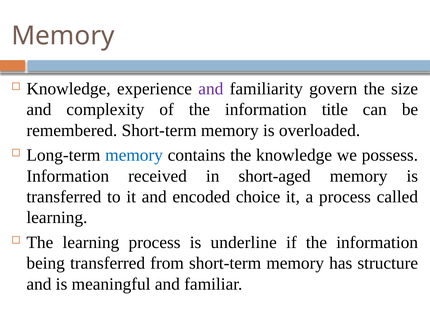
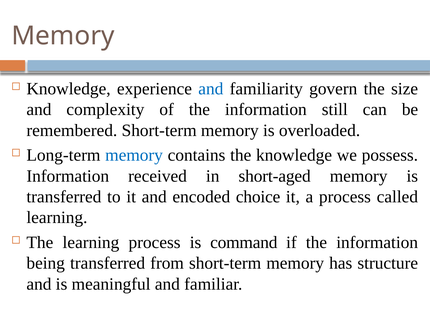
and colour: purple -> blue (211, 89)
title: title -> still (335, 110)
underline: underline -> command (244, 243)
